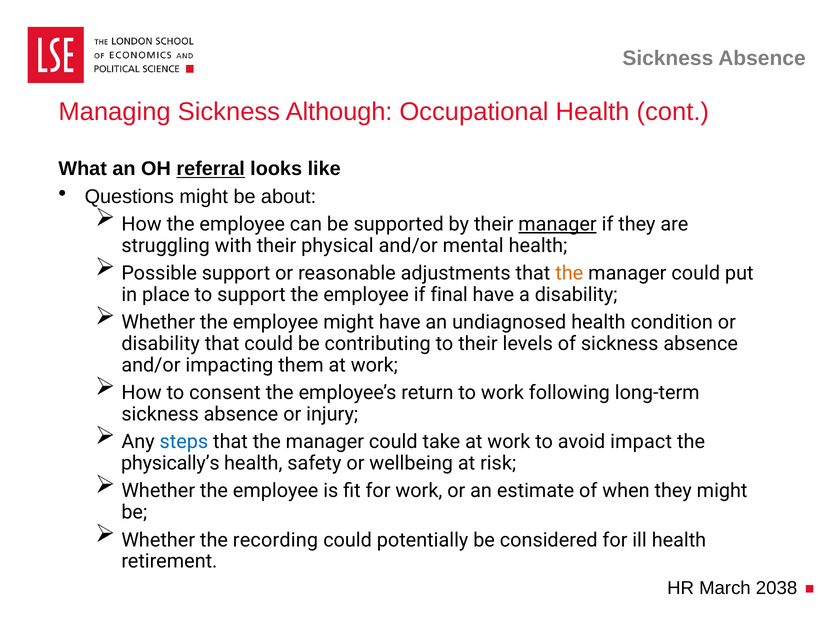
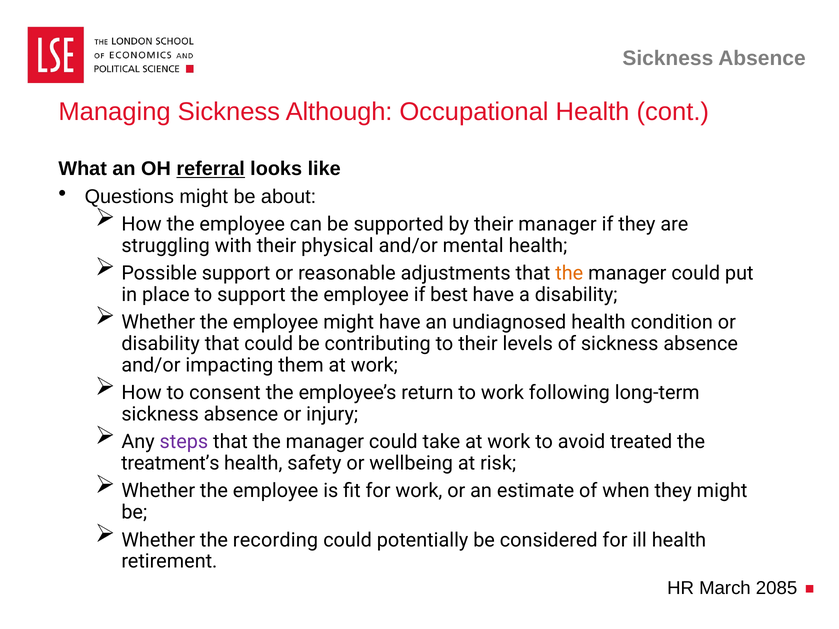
manager underline: present -> none (558, 224)
final: final -> best (449, 295)
steps colour: blue -> purple (184, 442)
impact: impact -> treated (641, 442)
physically’s: physically’s -> treatment’s (170, 463)
2038: 2038 -> 2085 (777, 588)
